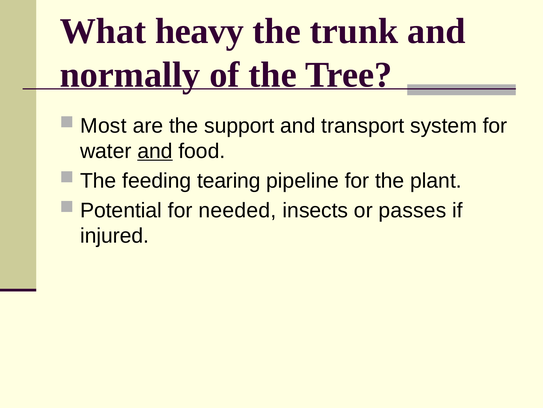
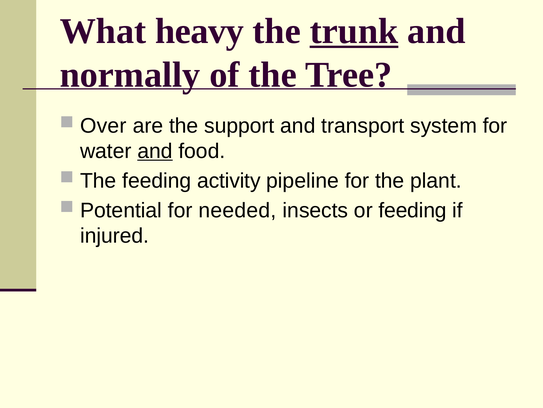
trunk underline: none -> present (354, 31)
Most: Most -> Over (103, 125)
tearing: tearing -> activity (229, 180)
or passes: passes -> feeding (413, 210)
